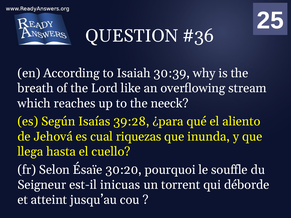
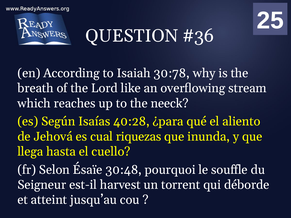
30:39: 30:39 -> 30:78 (172, 73)
39:28: 39:28 -> 40:28 (131, 122)
30:20: 30:20 -> 30:48 (124, 170)
inicuas: inicuas -> harvest (120, 185)
